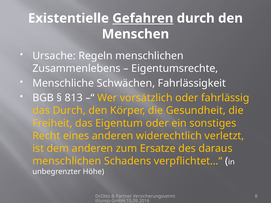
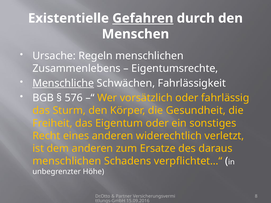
Menschliche underline: none -> present (63, 83)
813: 813 -> 576 (74, 98)
das Durch: Durch -> Sturm (69, 111)
